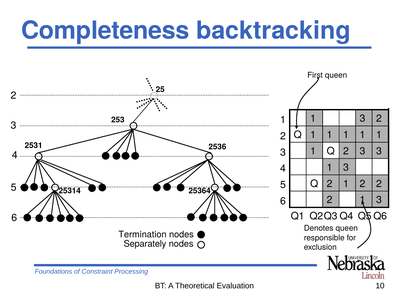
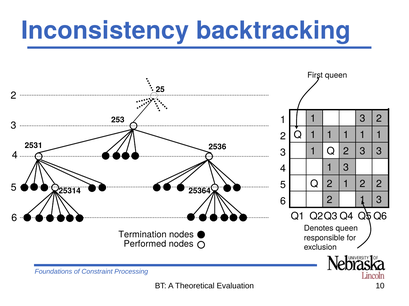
Completeness: Completeness -> Inconsistency (105, 31)
Separately: Separately -> Performed (145, 244)
